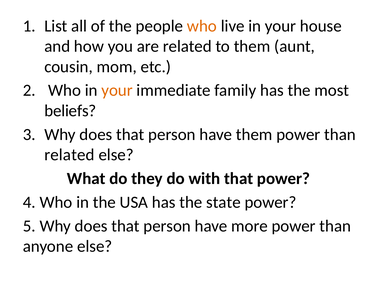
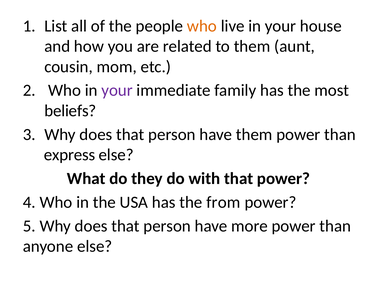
your colour: orange -> purple (117, 90)
related: related -> express (70, 155)
state: state -> from (223, 202)
